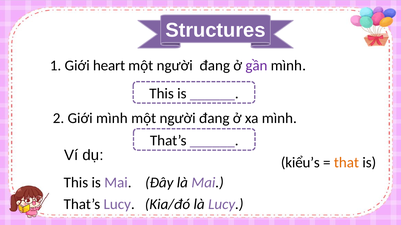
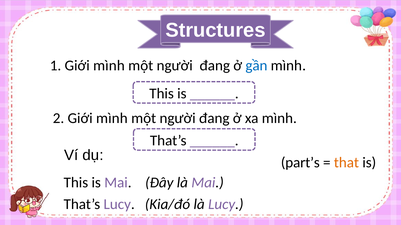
1 Giới heart: heart -> mình (109, 66)
gần colour: purple -> blue (256, 66)
kiểu’s: kiểu’s -> part’s (300, 163)
